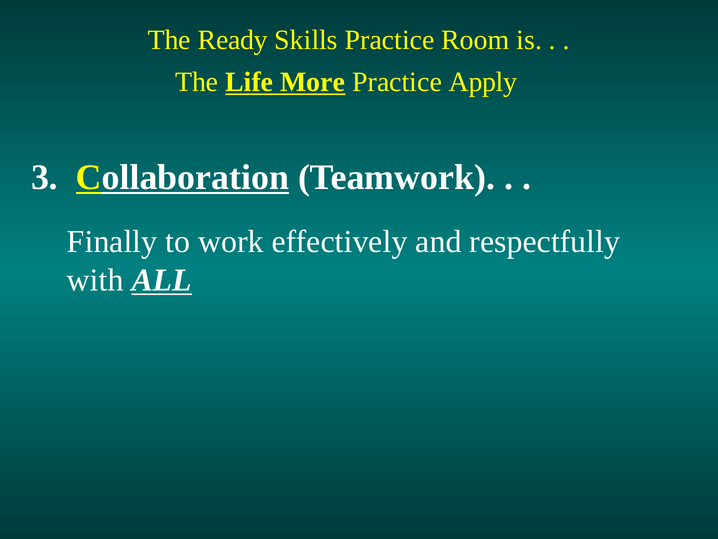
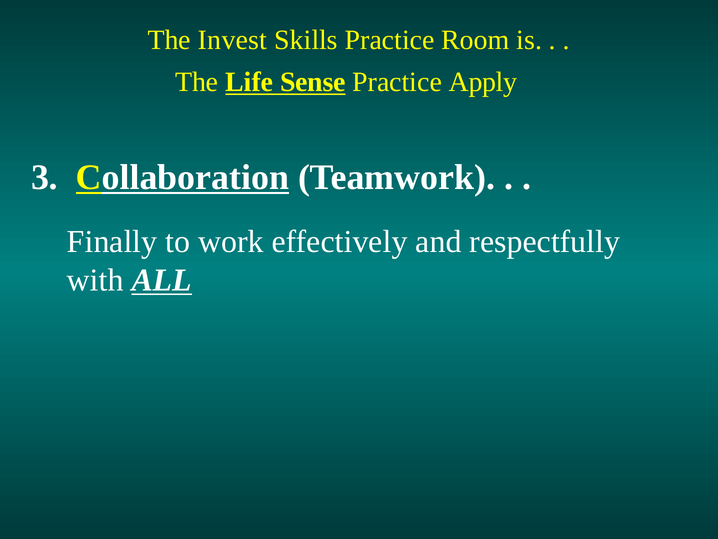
Ready: Ready -> Invest (233, 40)
More: More -> Sense (313, 82)
